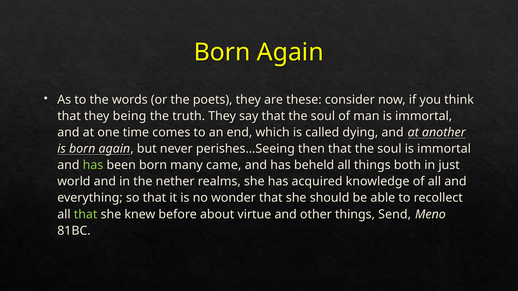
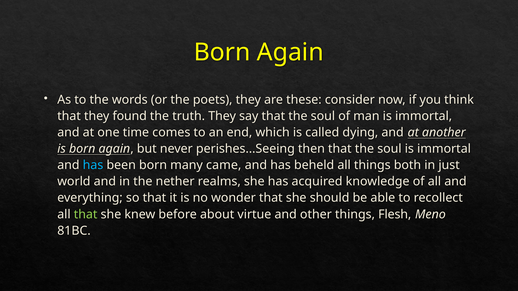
being: being -> found (130, 116)
has colour: light green -> light blue (93, 165)
Send: Send -> Flesh (395, 215)
